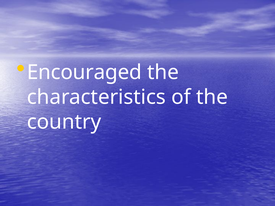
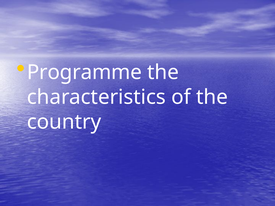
Encouraged: Encouraged -> Programme (84, 72)
